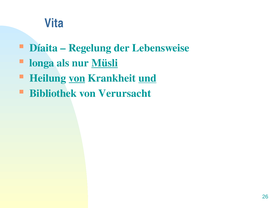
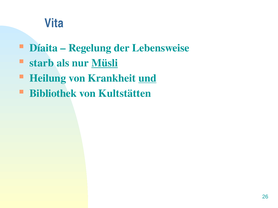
longa: longa -> starb (42, 63)
von underline: present -> none (77, 78)
Verursacht: Verursacht -> Kultstätten (125, 93)
